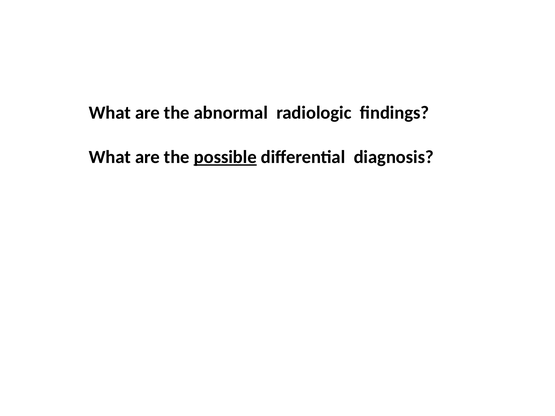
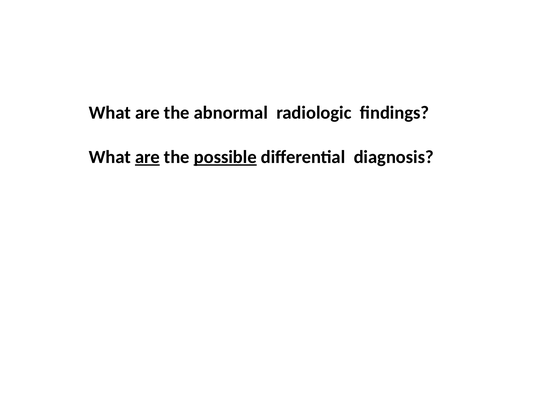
are underline: none -> present (147, 157)
